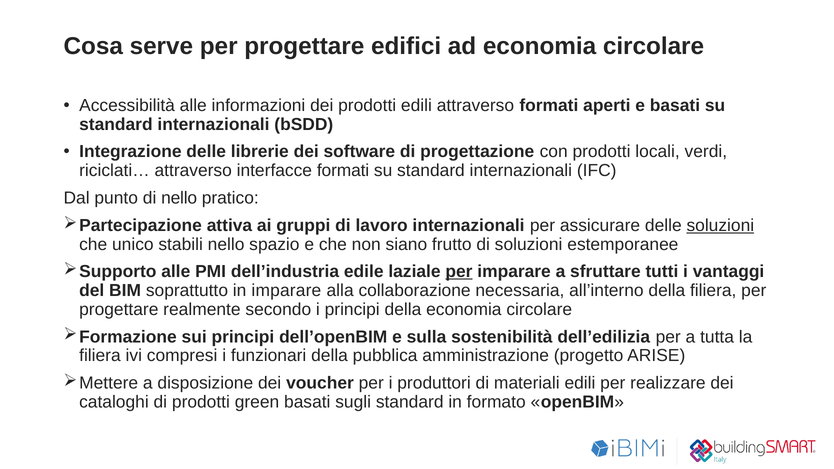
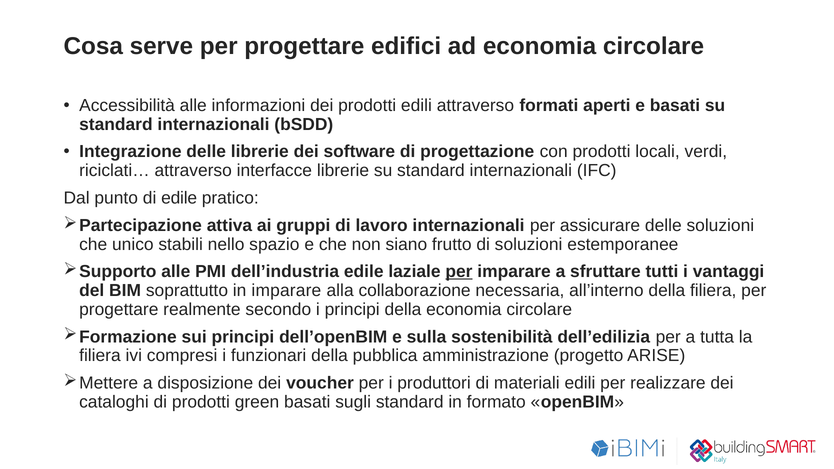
interfacce formati: formati -> librerie (343, 171)
di nello: nello -> edile (179, 198)
soluzioni underline: present -> none (720, 226)
